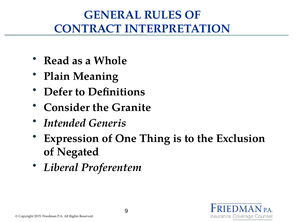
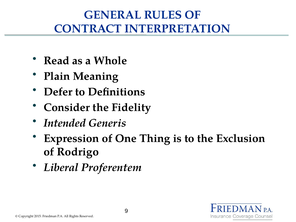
Granite: Granite -> Fidelity (131, 107)
Negated: Negated -> Rodrigo (78, 152)
